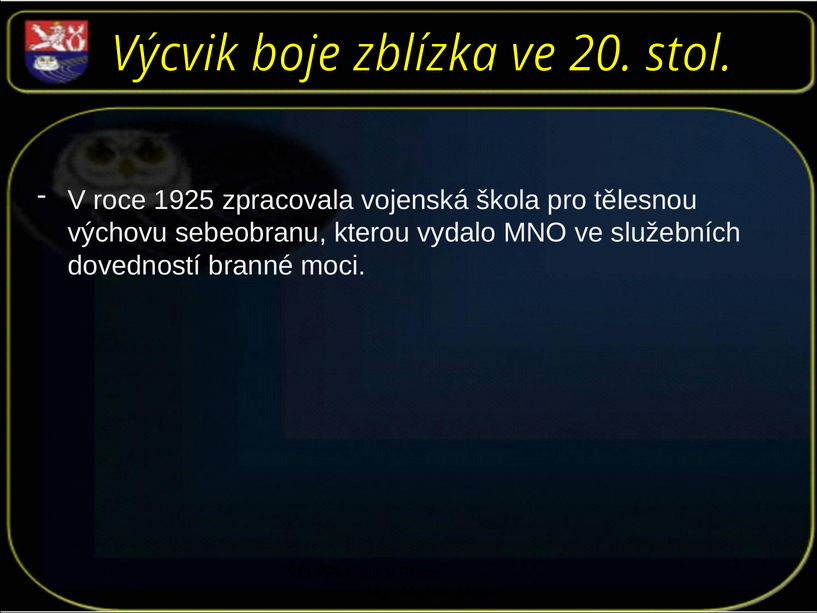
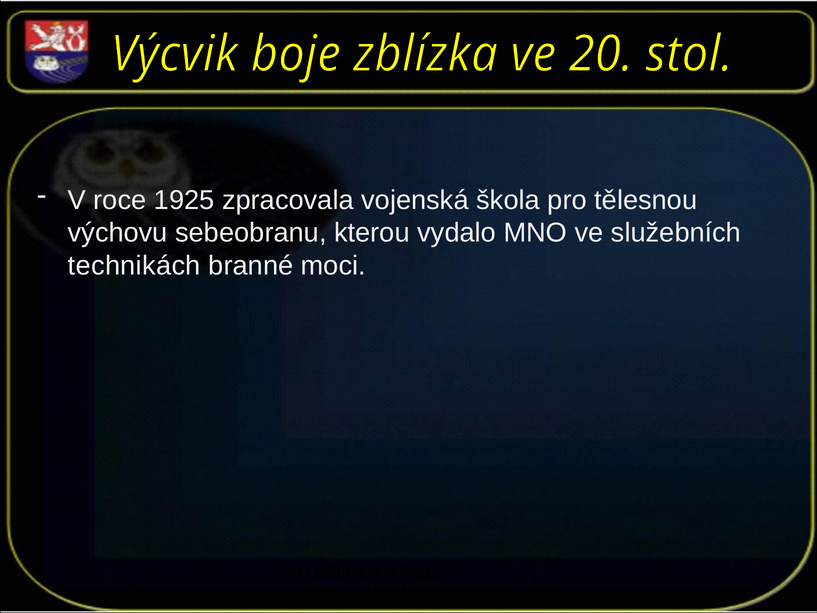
dovedností: dovedností -> technikách (134, 265)
